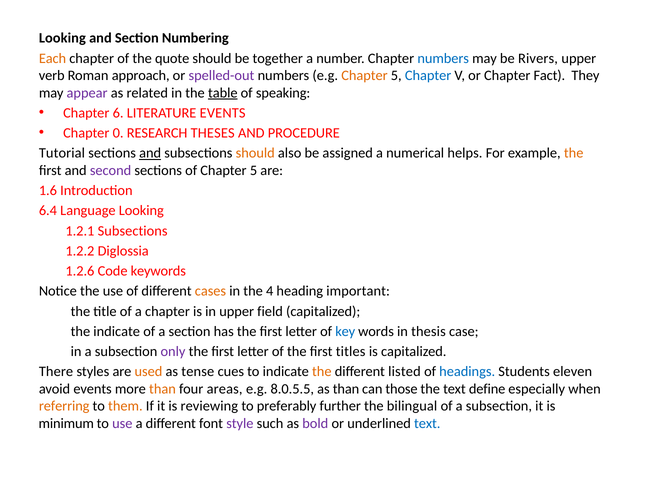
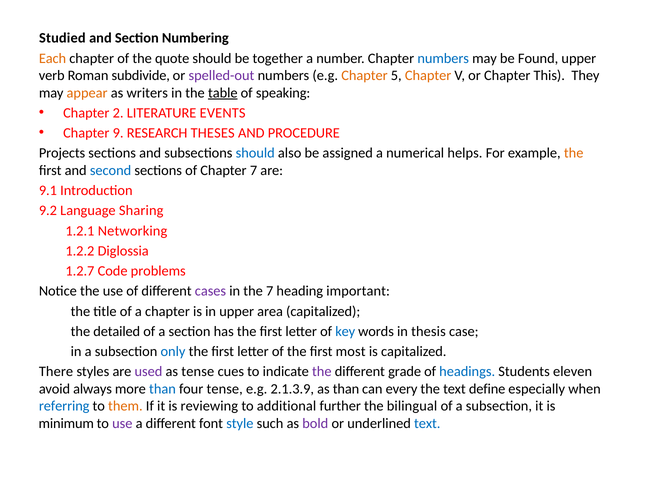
Looking: Looking -> Studied (62, 38)
Rivers: Rivers -> Found (538, 58)
approach: approach -> subdivide (141, 76)
Chapter colour: blue -> orange (428, 76)
Fact: Fact -> This (549, 76)
appear colour: purple -> orange (87, 93)
related: related -> writers (147, 93)
6: 6 -> 2 (118, 113)
0: 0 -> 9 (118, 133)
Tutorial: Tutorial -> Projects (62, 153)
and underline: present -> none (150, 153)
should colour: orange -> blue (255, 153)
second colour: purple -> blue (111, 170)
of Chapter 5: 5 -> 7 (254, 170)
1.6: 1.6 -> 9.1 (48, 191)
6.4: 6.4 -> 9.2 (48, 211)
Language Looking: Looking -> Sharing (141, 211)
1.2.1 Subsections: Subsections -> Networking (133, 231)
1.2.6: 1.2.6 -> 1.2.7 (80, 271)
keywords: keywords -> problems (158, 271)
cases colour: orange -> purple (210, 291)
the 4: 4 -> 7 (270, 291)
field: field -> area (270, 311)
the indicate: indicate -> detailed (117, 331)
only colour: purple -> blue (173, 352)
titles: titles -> most (351, 352)
used colour: orange -> purple (148, 372)
the colour: orange -> purple (322, 372)
listed: listed -> grade (405, 372)
avoid events: events -> always (93, 389)
than colour: orange -> blue (162, 389)
four areas: areas -> tense (225, 389)
8.0.5.5: 8.0.5.5 -> 2.1.3.9 (292, 389)
those: those -> every (402, 389)
referring colour: orange -> blue (64, 406)
preferably: preferably -> additional (287, 406)
style colour: purple -> blue (240, 423)
